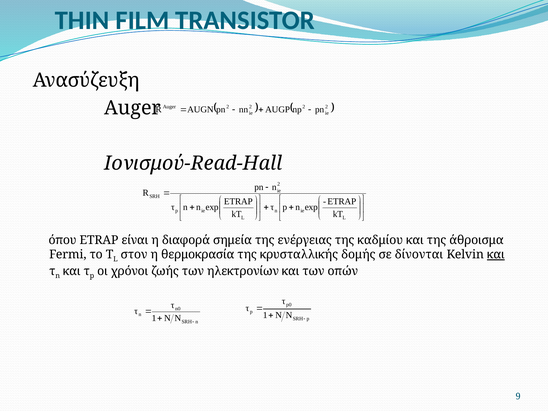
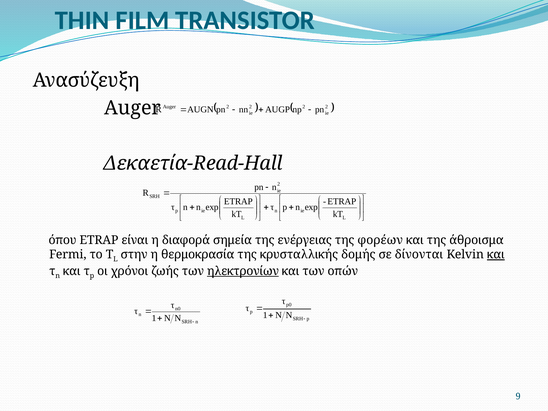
Ιονισμού-Read-Hall: Ιονισμού-Read-Hall -> Δεκαετία-Read-Hall (193, 163)
καδμίου: καδμίου -> φορέων (380, 240)
στον: στον -> στην (134, 255)
ηλεκτρονίων underline: none -> present (243, 271)
